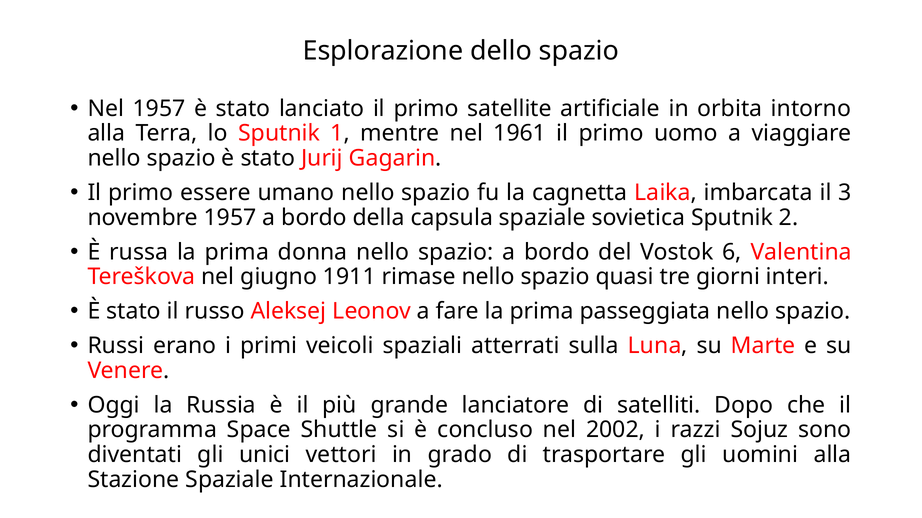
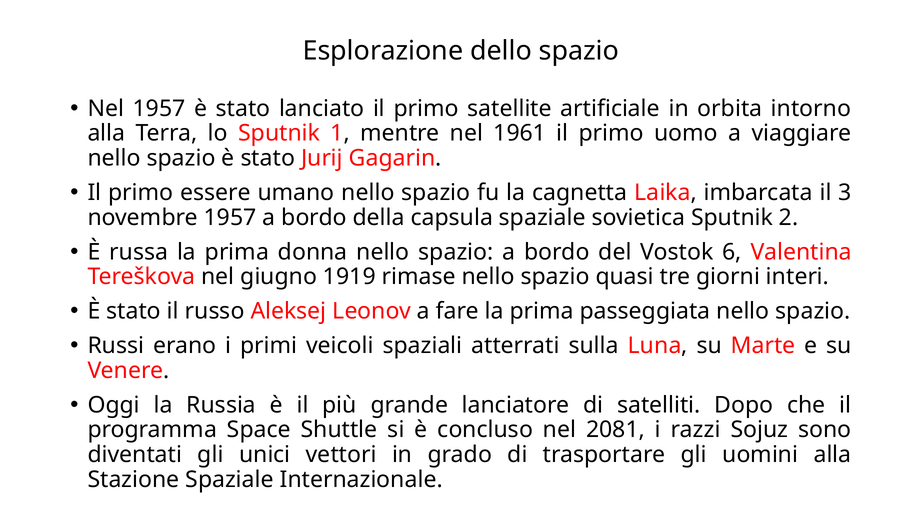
1911: 1911 -> 1919 (349, 277)
2002: 2002 -> 2081 (616, 430)
